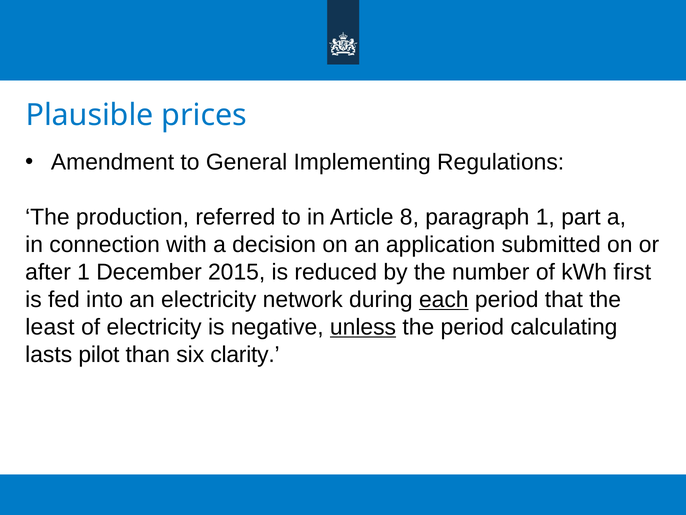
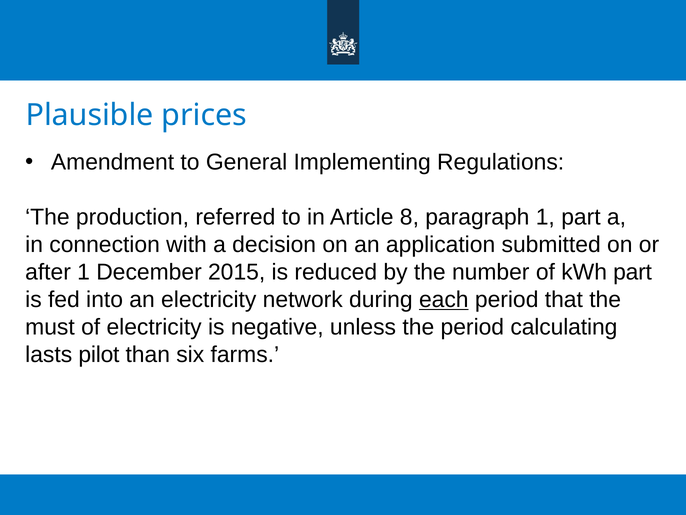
kWh first: first -> part (633, 272)
least: least -> must (50, 327)
unless underline: present -> none (363, 327)
clarity: clarity -> farms (245, 354)
